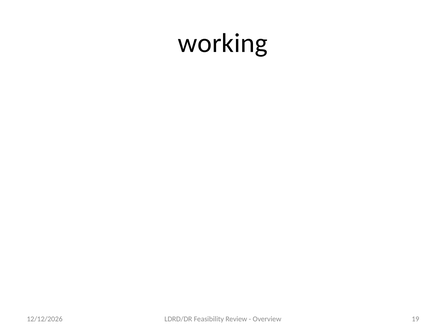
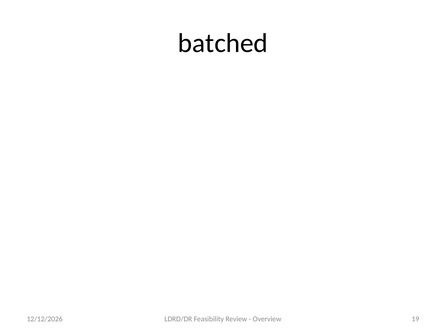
working: working -> batched (223, 43)
